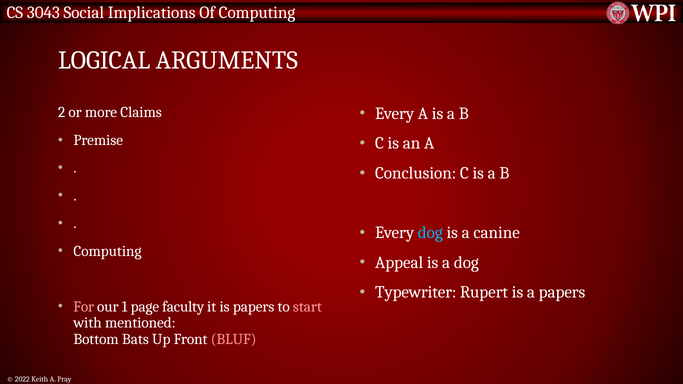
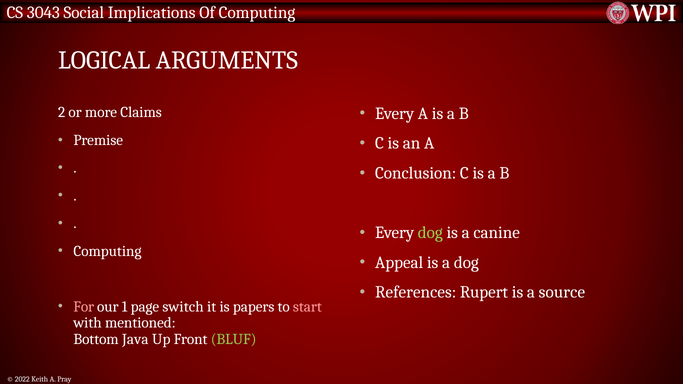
dog colour: light blue -> light green (430, 233)
Typewriter: Typewriter -> References (416, 292)
a papers: papers -> source (562, 292)
faculty: faculty -> switch (183, 307)
Bats: Bats -> Java (135, 340)
BLUF colour: pink -> light green (234, 340)
